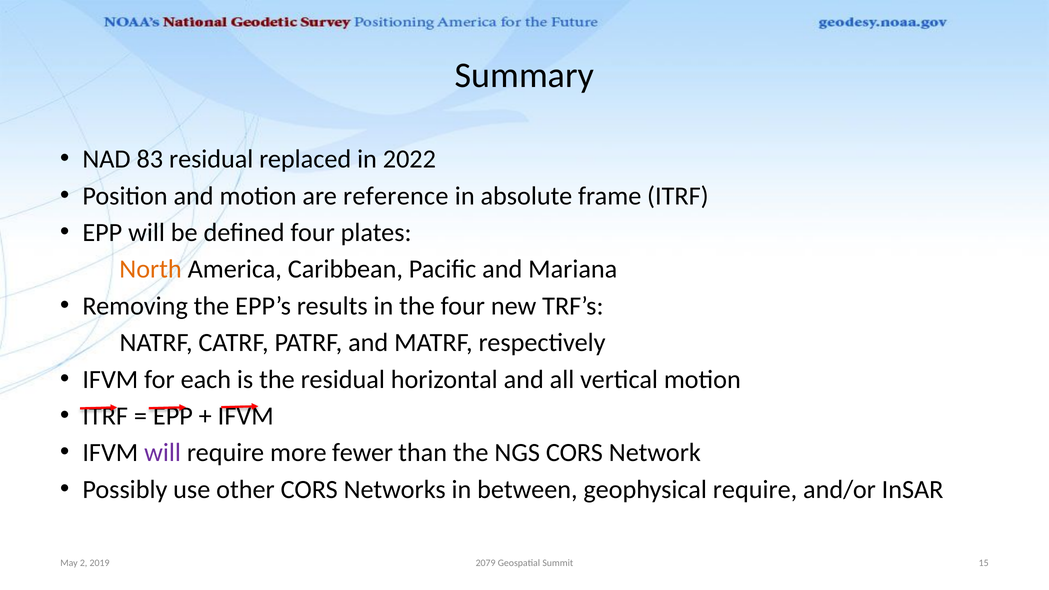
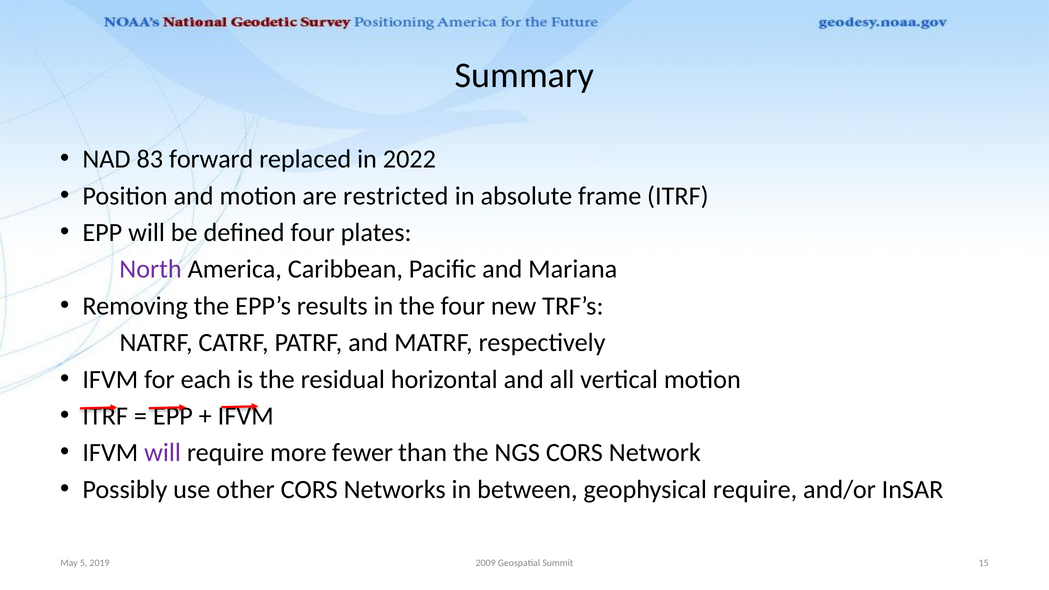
83 residual: residual -> forward (211, 159)
reference: reference -> restricted (396, 196)
North colour: orange -> purple (151, 269)
2: 2 -> 5 (84, 563)
2079: 2079 -> 2009 (486, 563)
